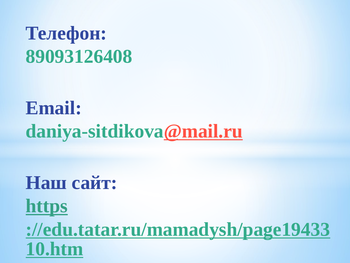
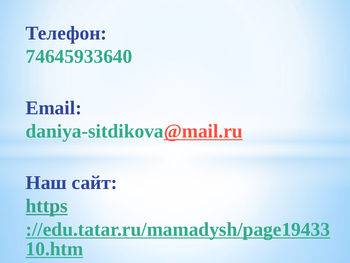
89093126408: 89093126408 -> 74645933640 (79, 56)
